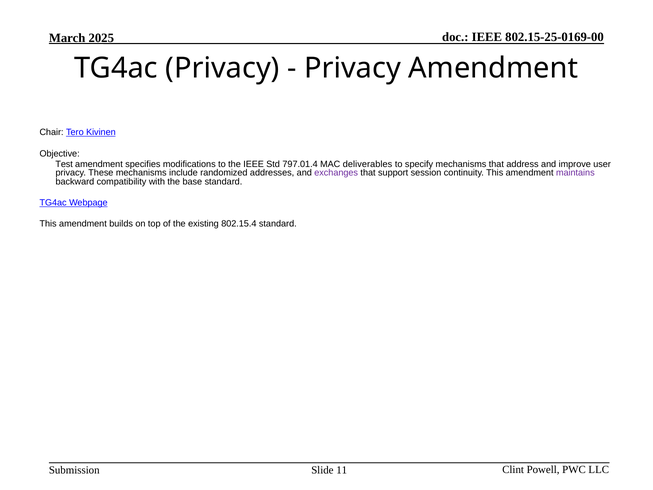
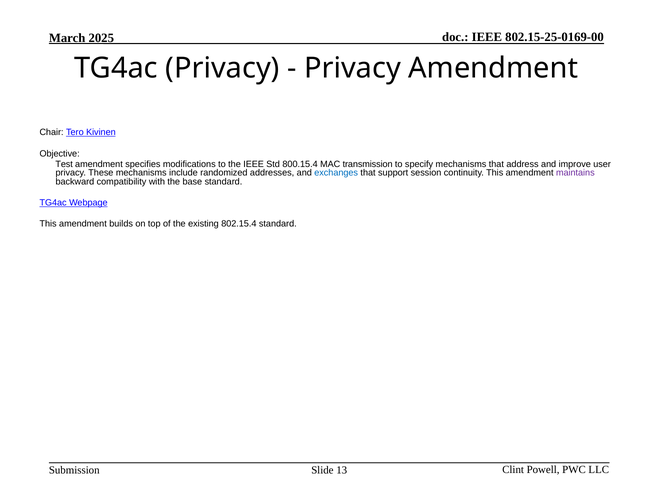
797.01.4: 797.01.4 -> 800.15.4 (300, 164)
deliverables: deliverables -> transmission (368, 164)
exchanges colour: purple -> blue (336, 173)
11: 11 -> 13 (342, 470)
